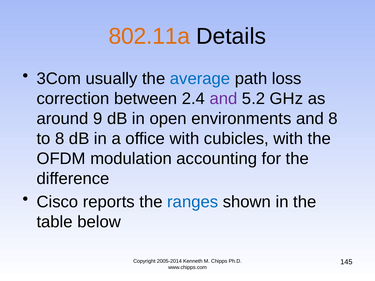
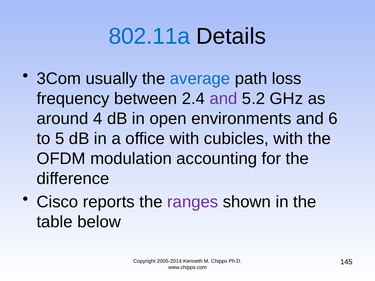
802.11a colour: orange -> blue (149, 36)
correction: correction -> frequency (73, 99)
9: 9 -> 4 (98, 119)
and 8: 8 -> 6 (333, 119)
to 8: 8 -> 5 (60, 139)
ranges colour: blue -> purple (193, 202)
